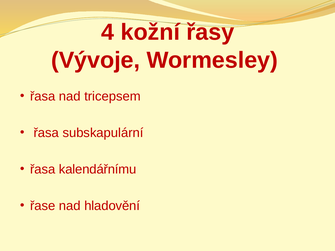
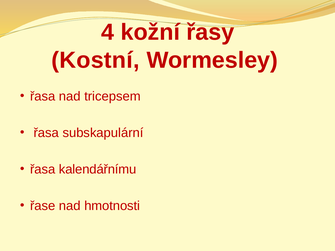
Vývoje: Vývoje -> Kostní (95, 60)
hladovění: hladovění -> hmotnosti (112, 206)
